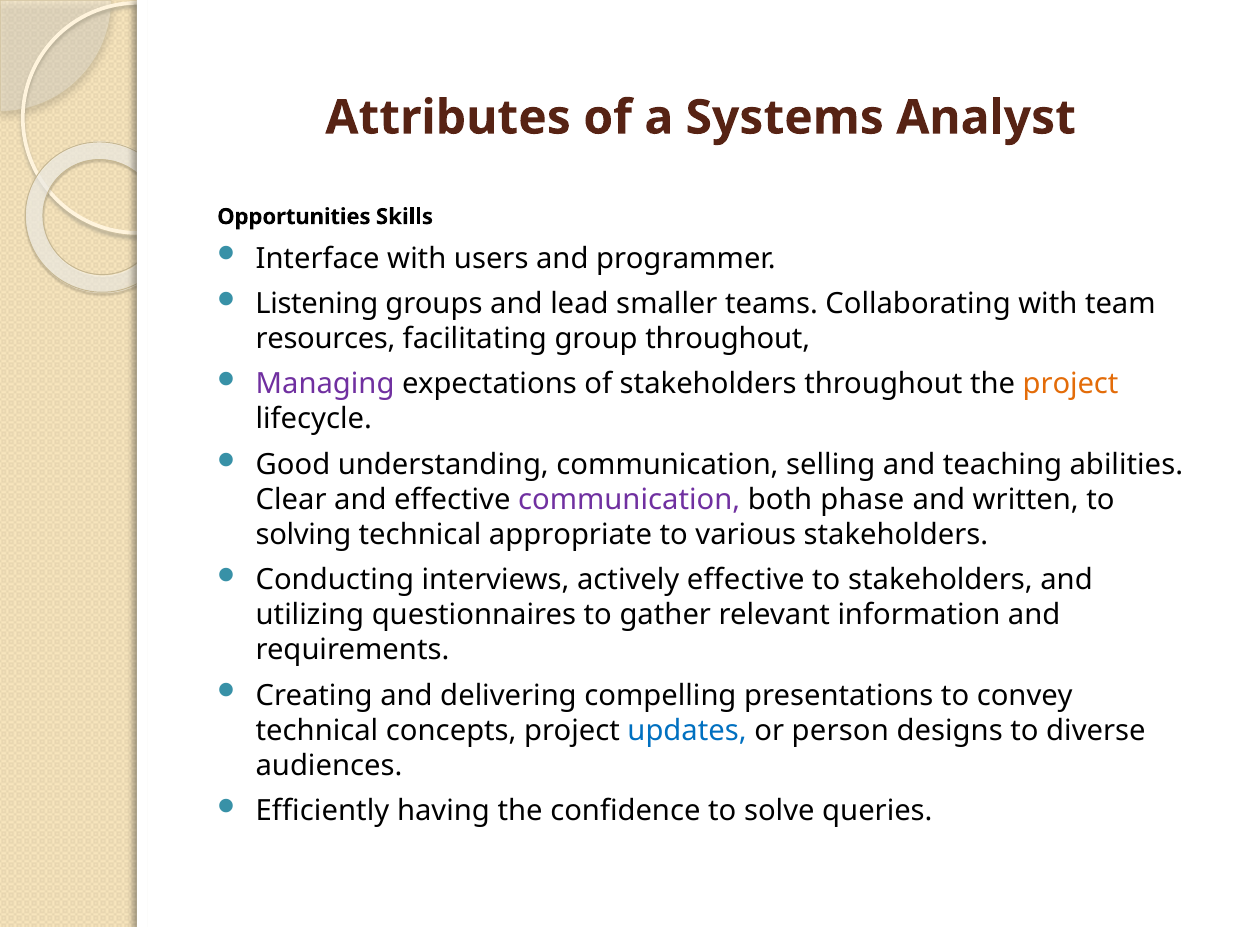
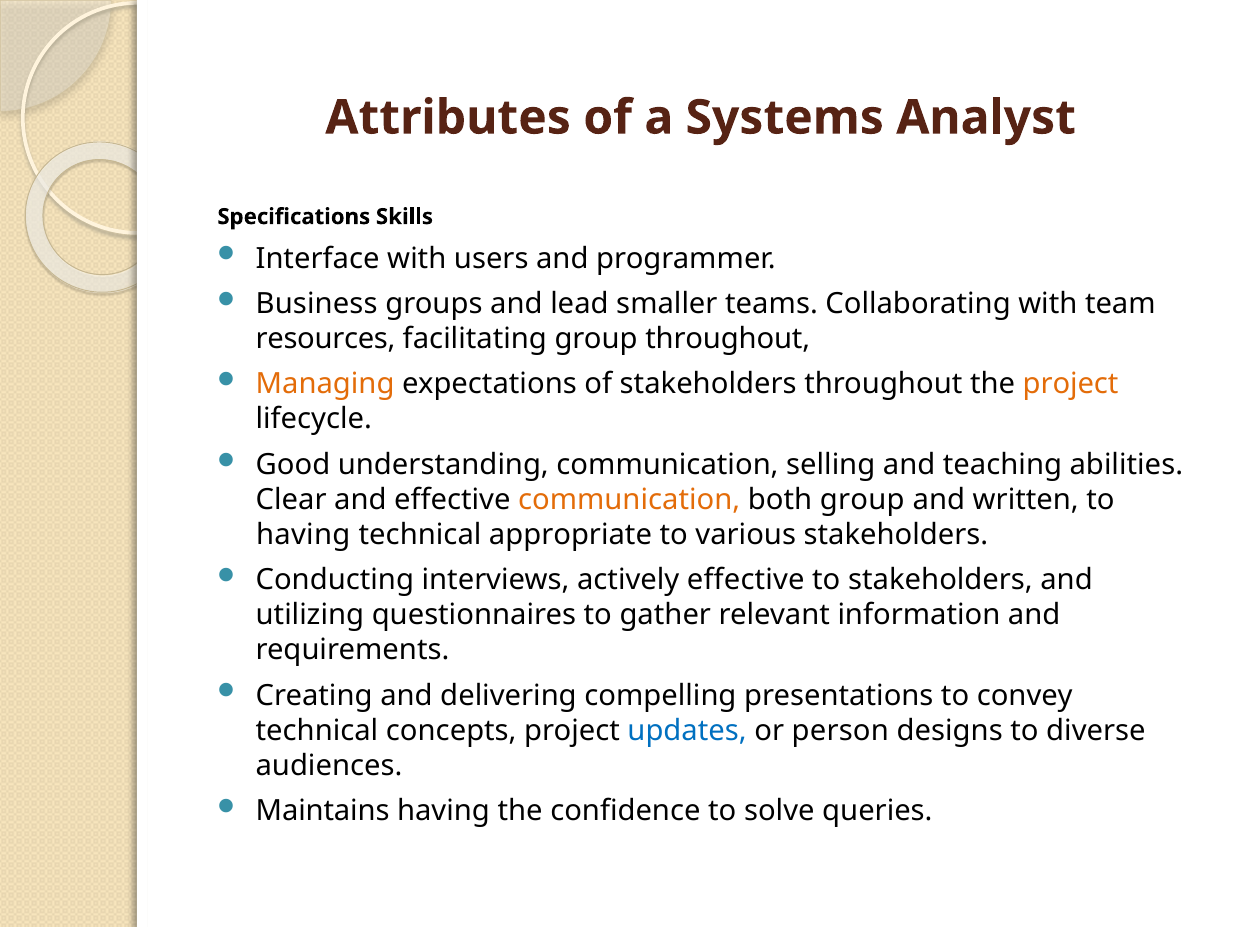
Opportunities: Opportunities -> Specifications (294, 217)
Listening: Listening -> Business (317, 304)
Managing colour: purple -> orange (325, 384)
communication colour: purple -> orange (629, 500)
both phase: phase -> group (862, 500)
solving: solving -> having (303, 535)
Efficiently: Efficiently -> Maintains (323, 811)
